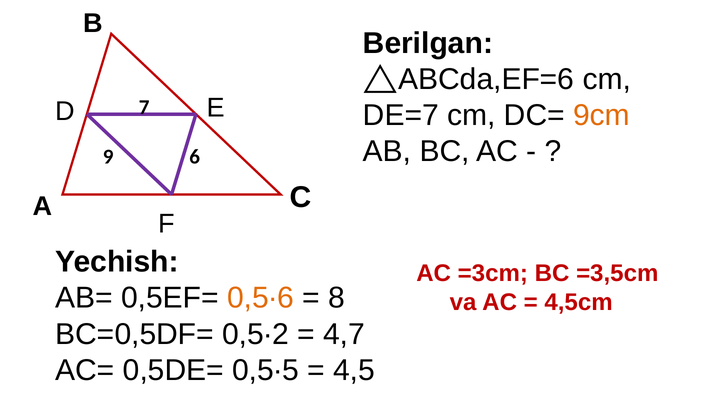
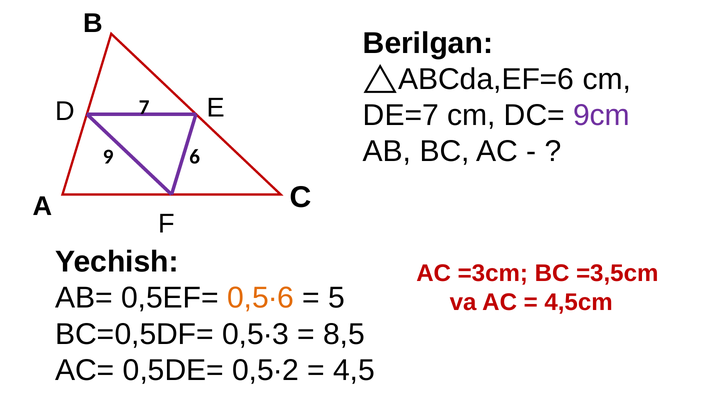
9cm colour: orange -> purple (602, 115)
8: 8 -> 5 (337, 298)
0,5∙2: 0,5∙2 -> 0,5∙3 (256, 334)
4,7: 4,7 -> 8,5 (344, 334)
0,5∙5: 0,5∙5 -> 0,5∙2 (266, 370)
